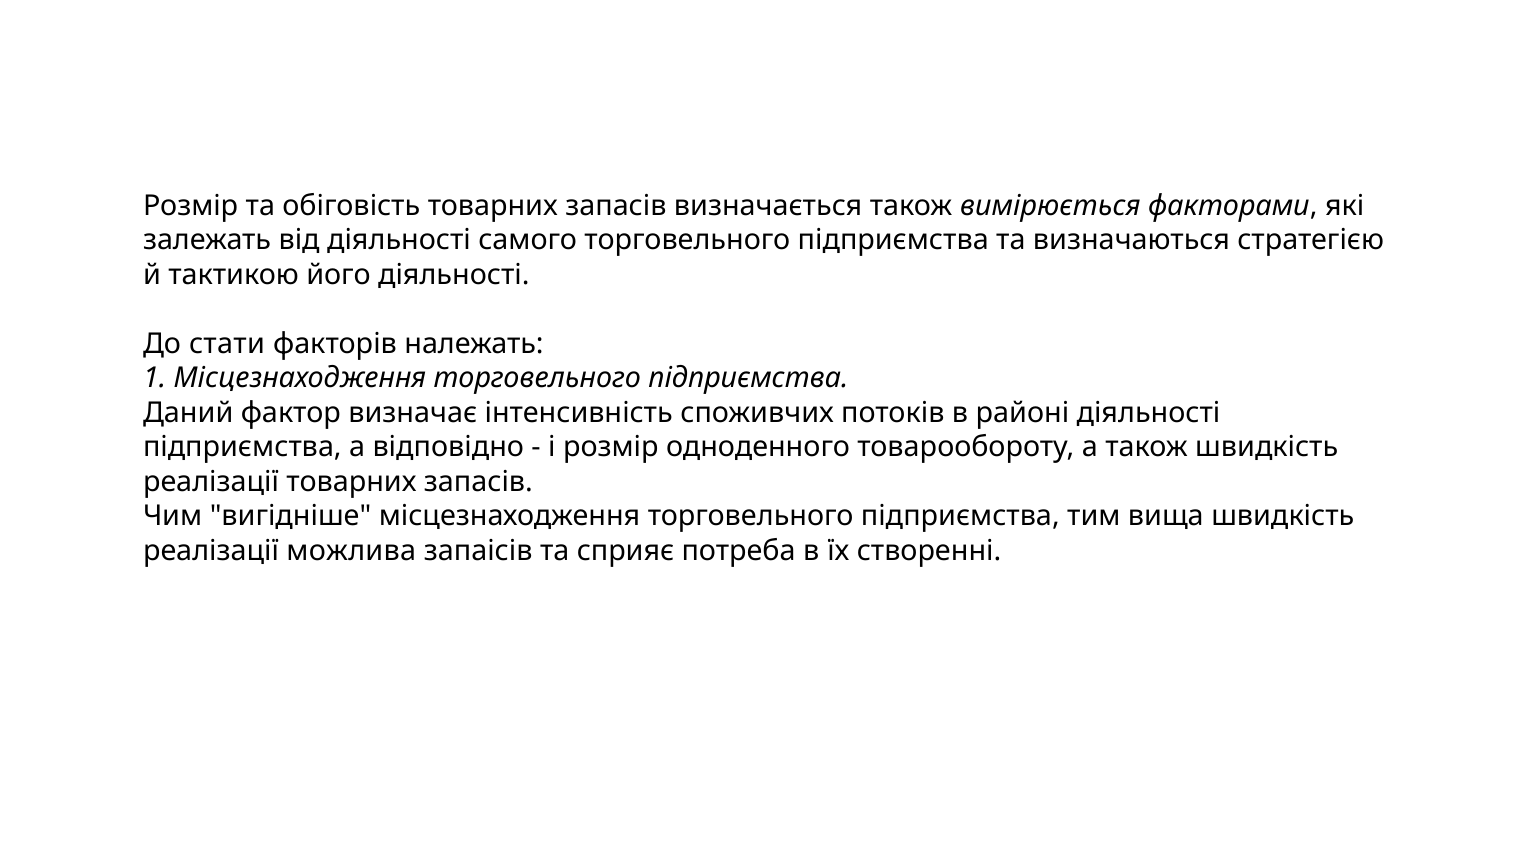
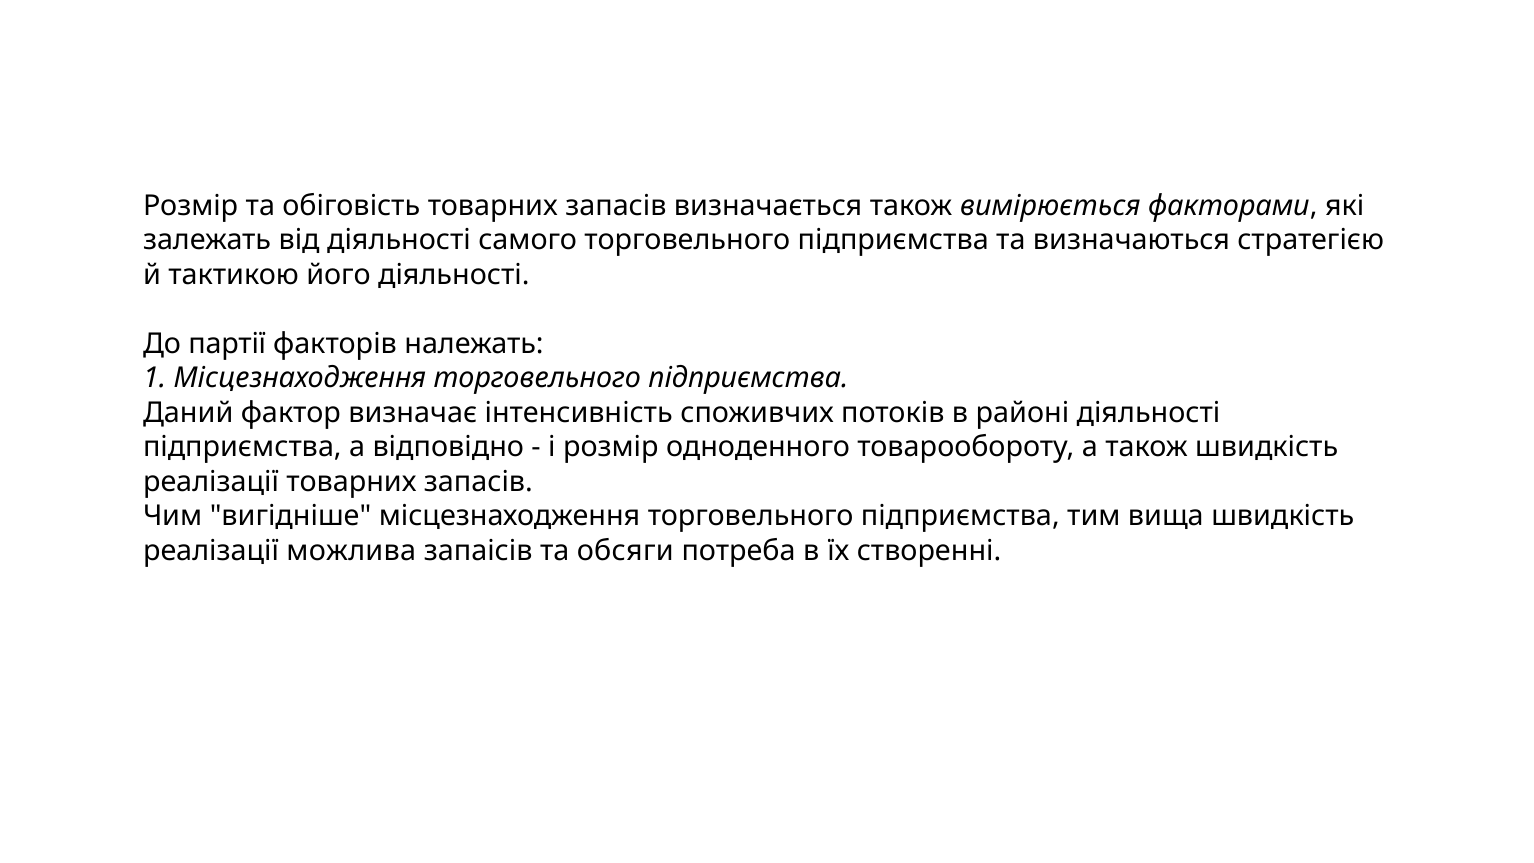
стати: стати -> партії (227, 344)
сприяє: сприяє -> обсяги (625, 551)
